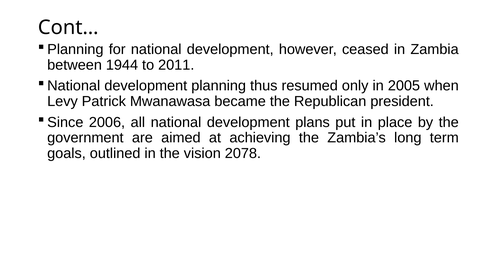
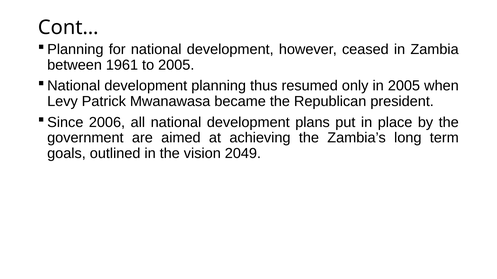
1944: 1944 -> 1961 (122, 65)
to 2011: 2011 -> 2005 (176, 65)
2078: 2078 -> 2049 (243, 154)
